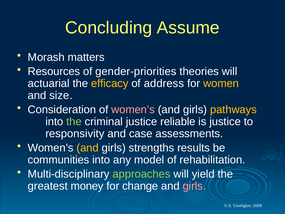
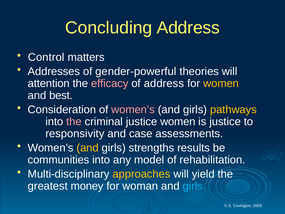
Concluding Assume: Assume -> Address (188, 28)
Morash: Morash -> Control (46, 57)
Resources: Resources -> Addresses (54, 71)
gender-priorities: gender-priorities -> gender-powerful (136, 71)
actuarial: actuarial -> attention (49, 83)
efficacy colour: yellow -> pink (110, 83)
size: size -> best (61, 95)
the colour: light green -> pink (74, 122)
justice reliable: reliable -> women (178, 122)
approaches colour: light green -> yellow (141, 174)
change: change -> woman (140, 186)
girls colour: pink -> light blue (194, 186)
